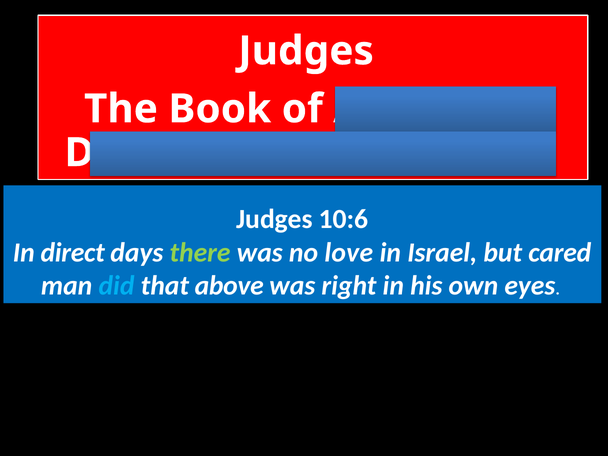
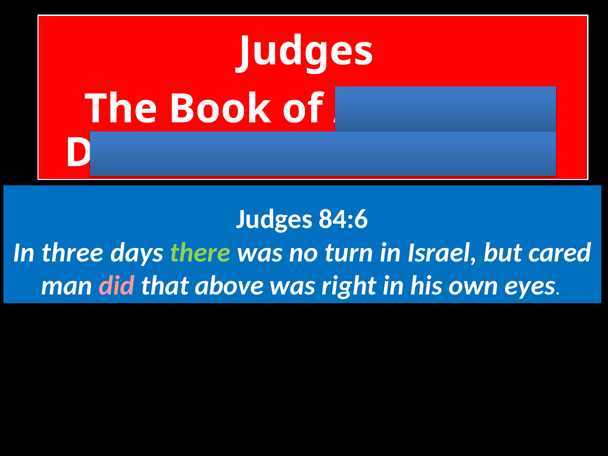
10:6: 10:6 -> 84:6 (344, 219)
direct: direct -> three (72, 252)
love: love -> turn (349, 252)
did colour: light blue -> pink (116, 286)
